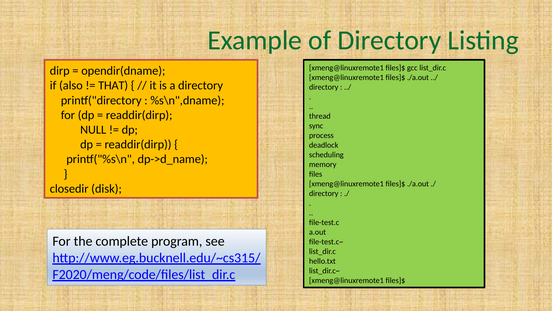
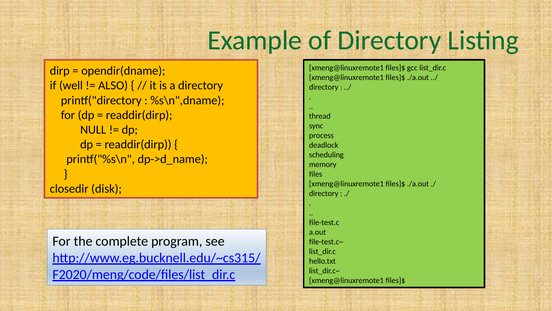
also: also -> well (71, 85)
THAT: THAT -> ALSO (113, 85)
